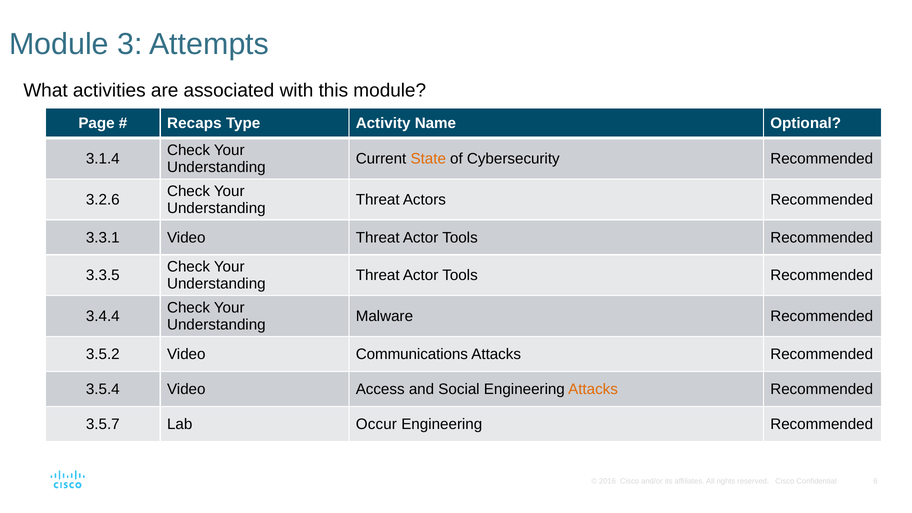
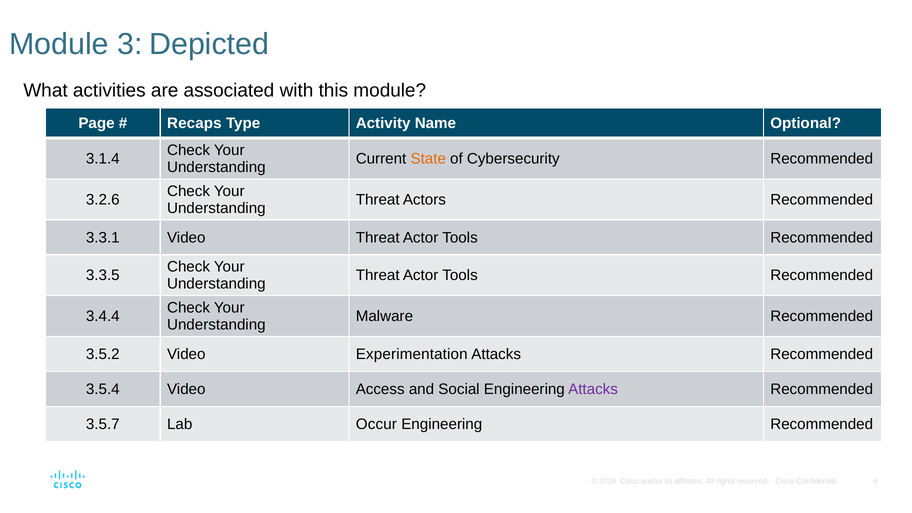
Attempts: Attempts -> Depicted (209, 44)
Communications: Communications -> Experimentation (412, 354)
Attacks colour: orange -> purple (593, 389)
